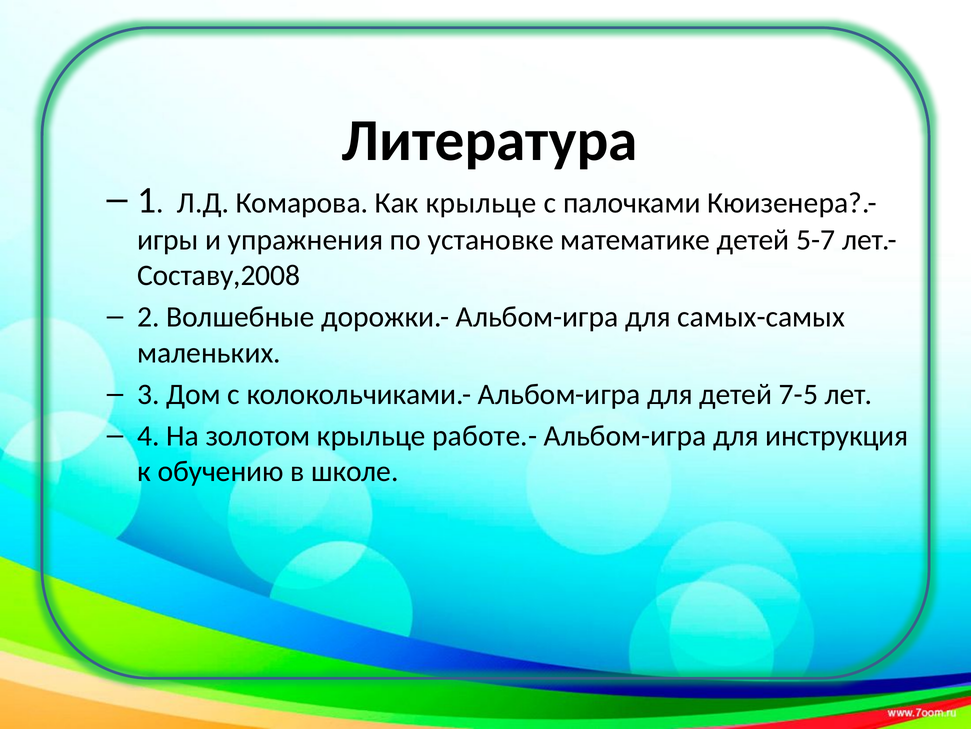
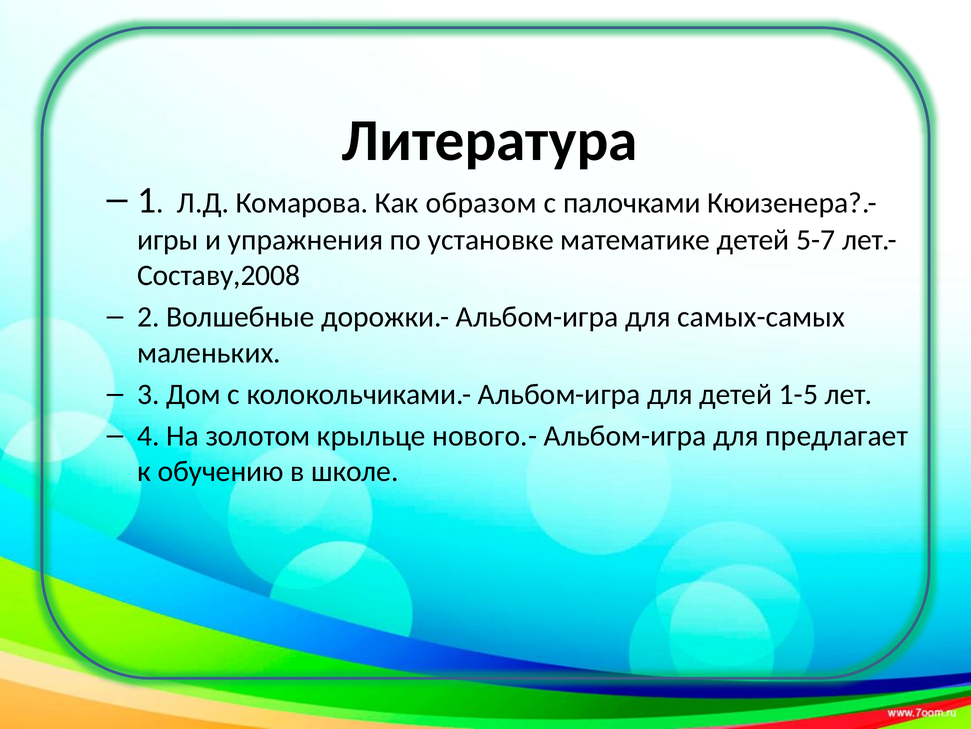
Как крыльце: крыльце -> образом (481, 203)
7-5: 7-5 -> 1-5 (798, 394)
работе.-: работе.- -> нового.- (485, 435)
инструкция: инструкция -> предлагает (837, 435)
